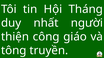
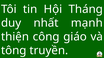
người: người -> mạnh (87, 23)
